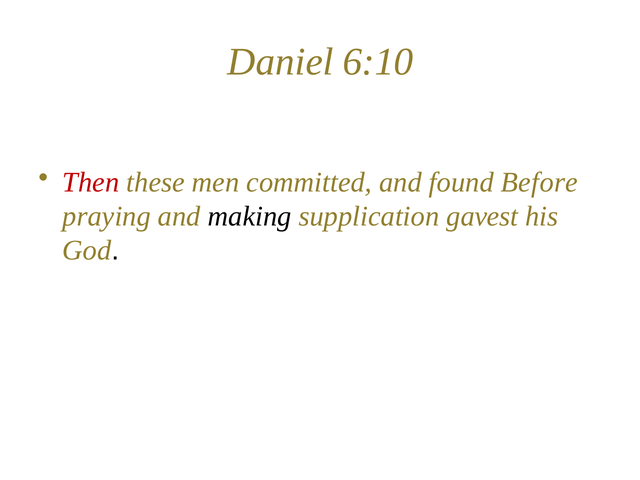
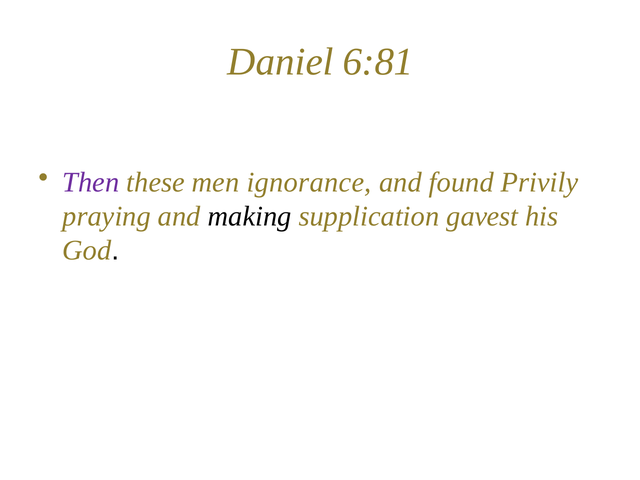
6:10: 6:10 -> 6:81 (378, 62)
Then colour: red -> purple (91, 182)
committed: committed -> ignorance (309, 182)
Before: Before -> Privily (540, 182)
